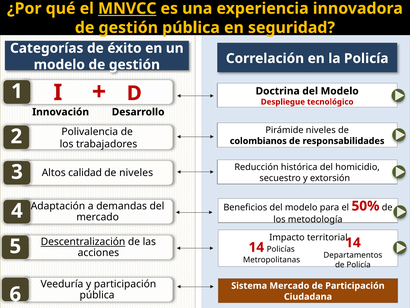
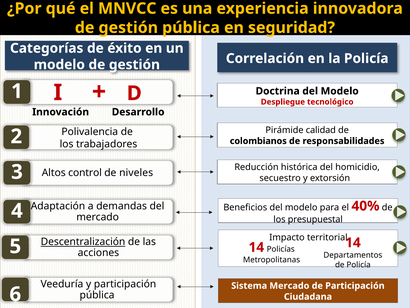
MNVCC underline: present -> none (127, 8)
Pirámide niveles: niveles -> calidad (321, 130)
calidad: calidad -> control (85, 172)
50%: 50% -> 40% (365, 206)
metodología: metodología -> presupuestal (315, 219)
